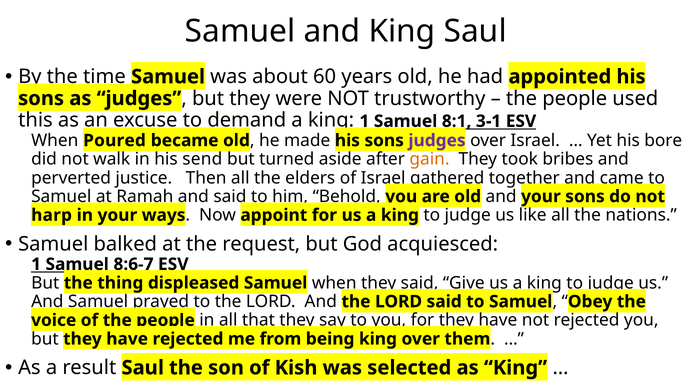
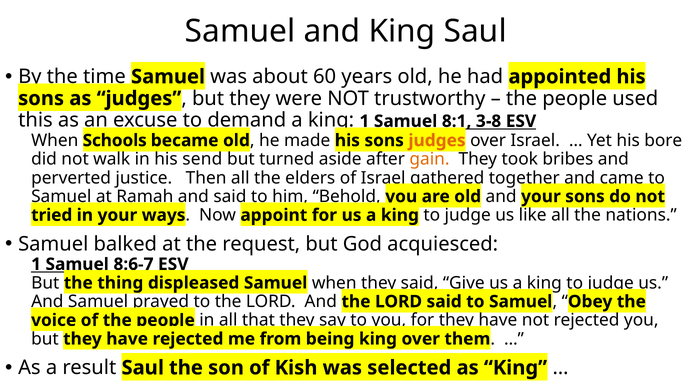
3-1: 3-1 -> 3-8 (489, 121)
Poured: Poured -> Schools (115, 141)
judges colour: purple -> orange (437, 141)
harp: harp -> tried (52, 215)
